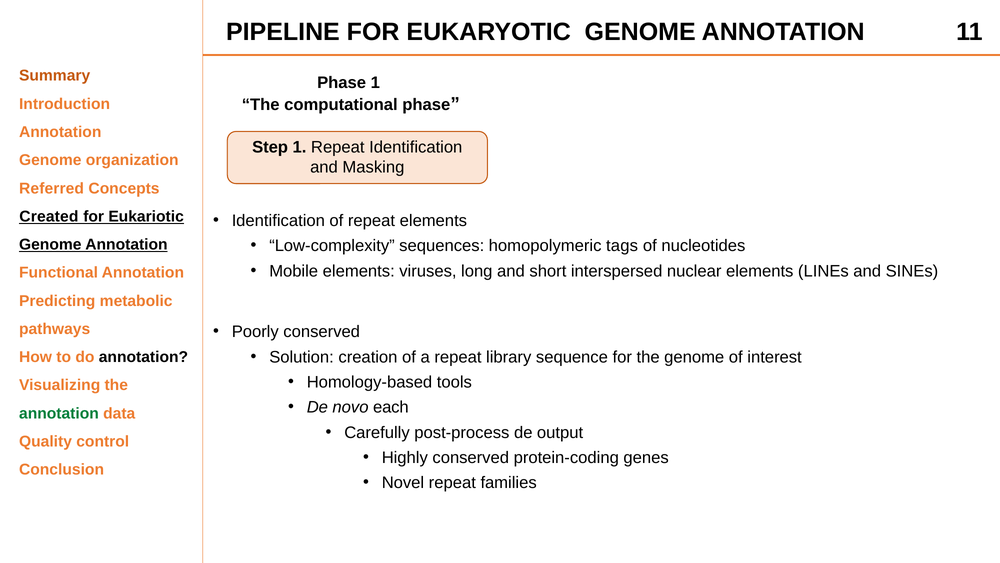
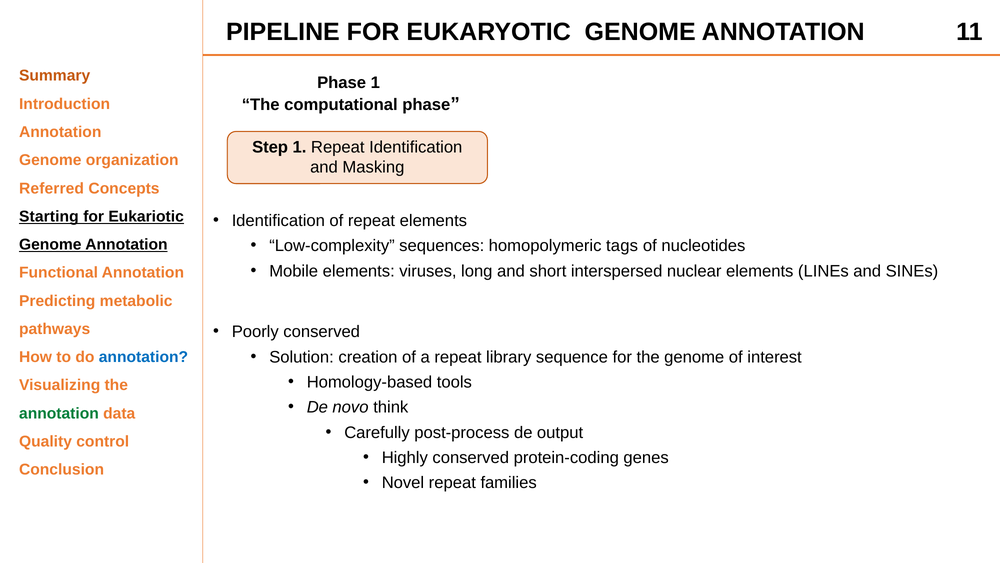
Created: Created -> Starting (49, 216)
annotation colour: black -> blue (143, 357)
each: each -> think (391, 407)
